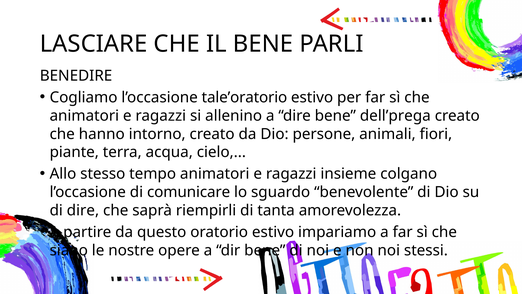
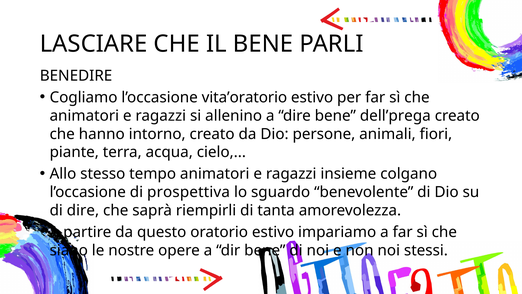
tale’oratorio: tale’oratorio -> vita’oratorio (244, 97)
comunicare: comunicare -> prospettiva (188, 192)
